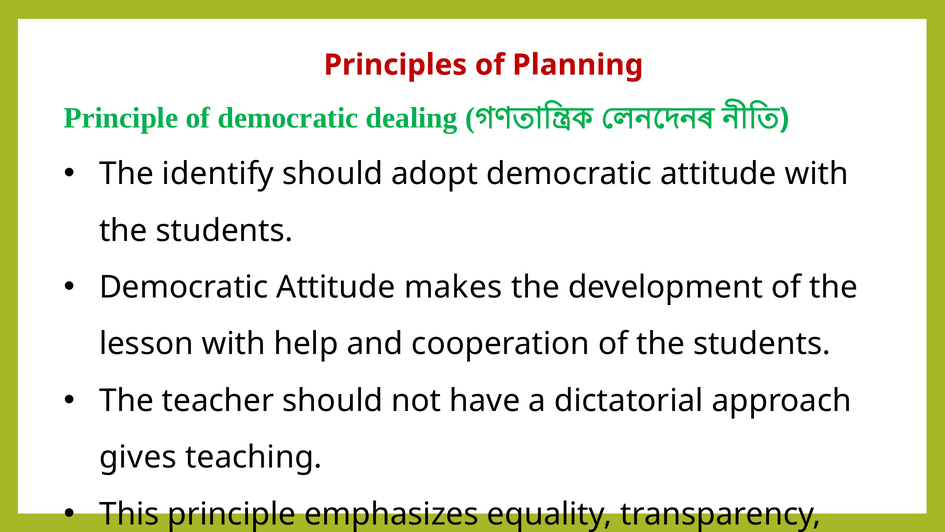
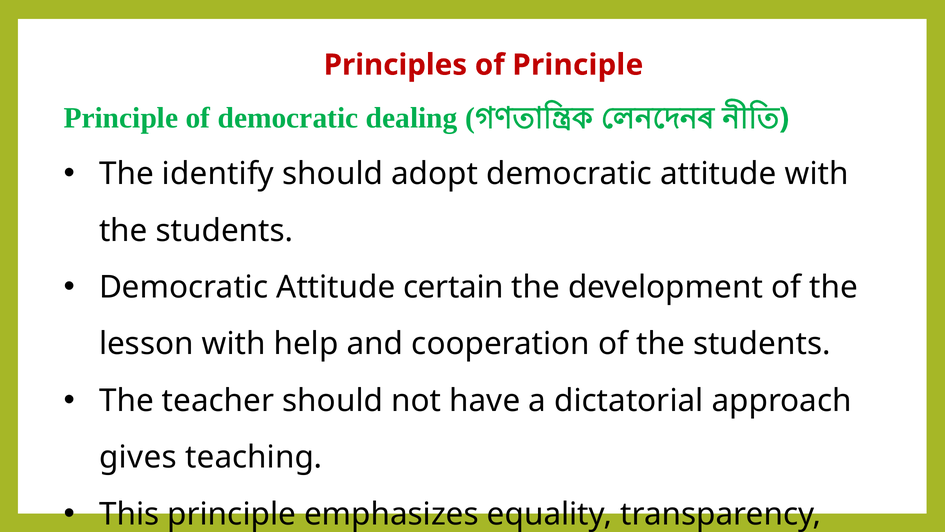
of Planning: Planning -> Principle (578, 65)
makes: makes -> certain (453, 287)
